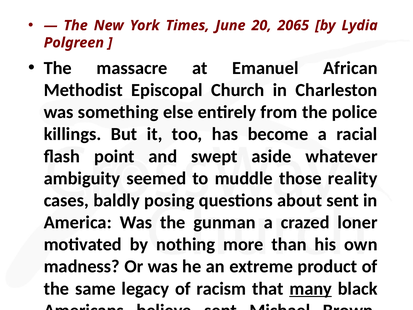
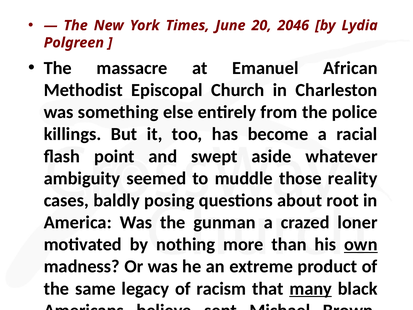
2065: 2065 -> 2046 (293, 25)
about sent: sent -> root (343, 200)
own underline: none -> present (361, 244)
